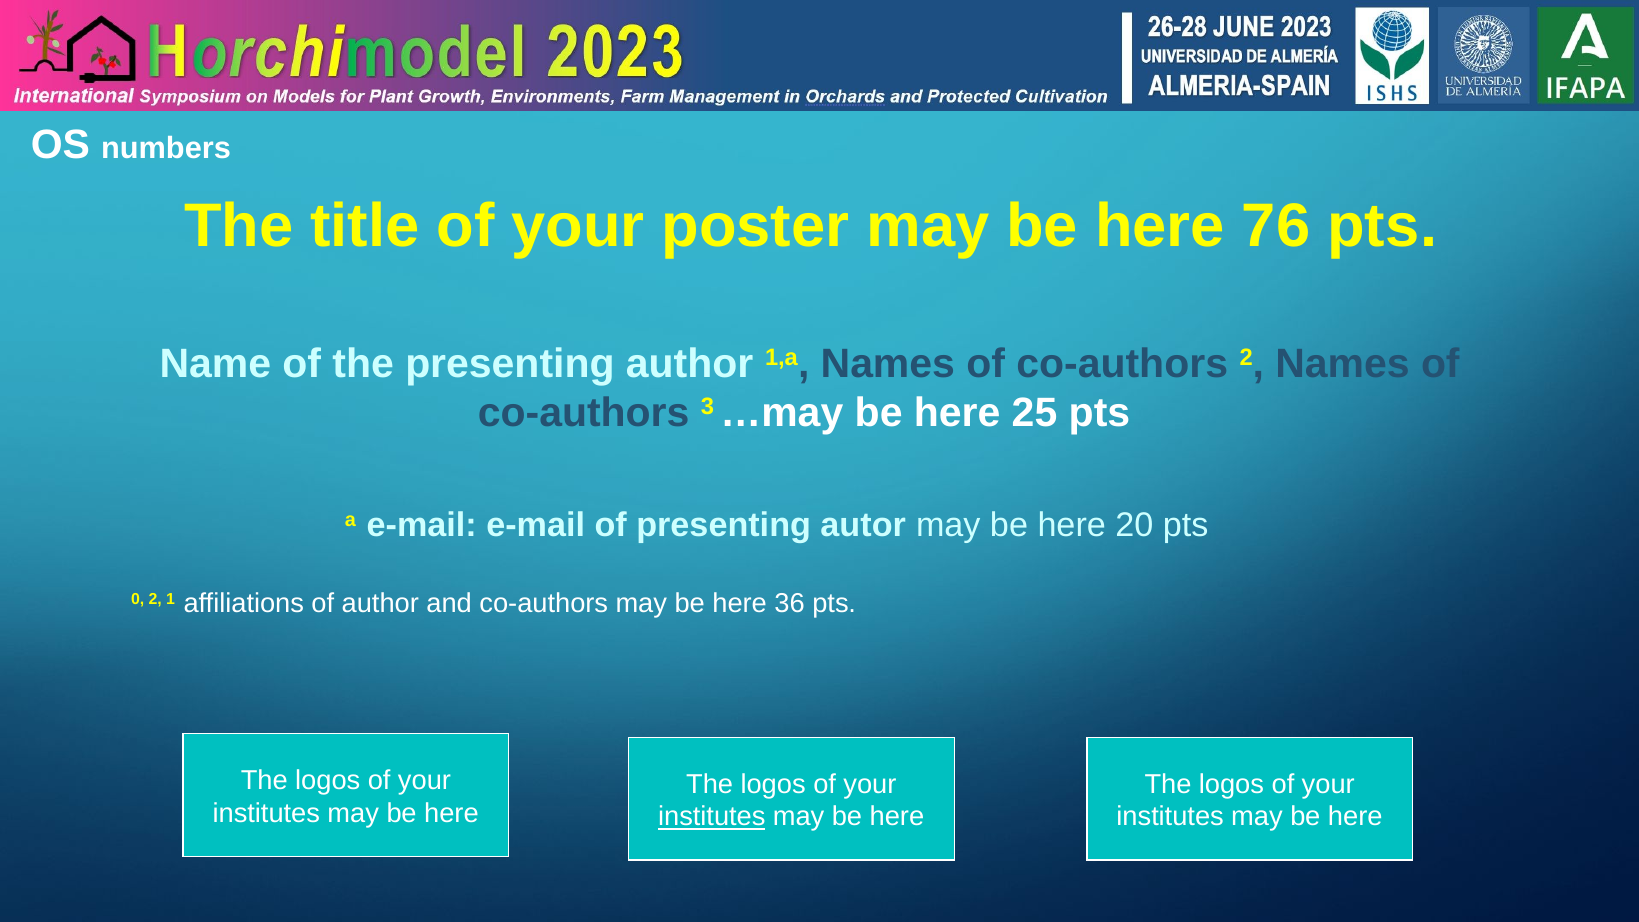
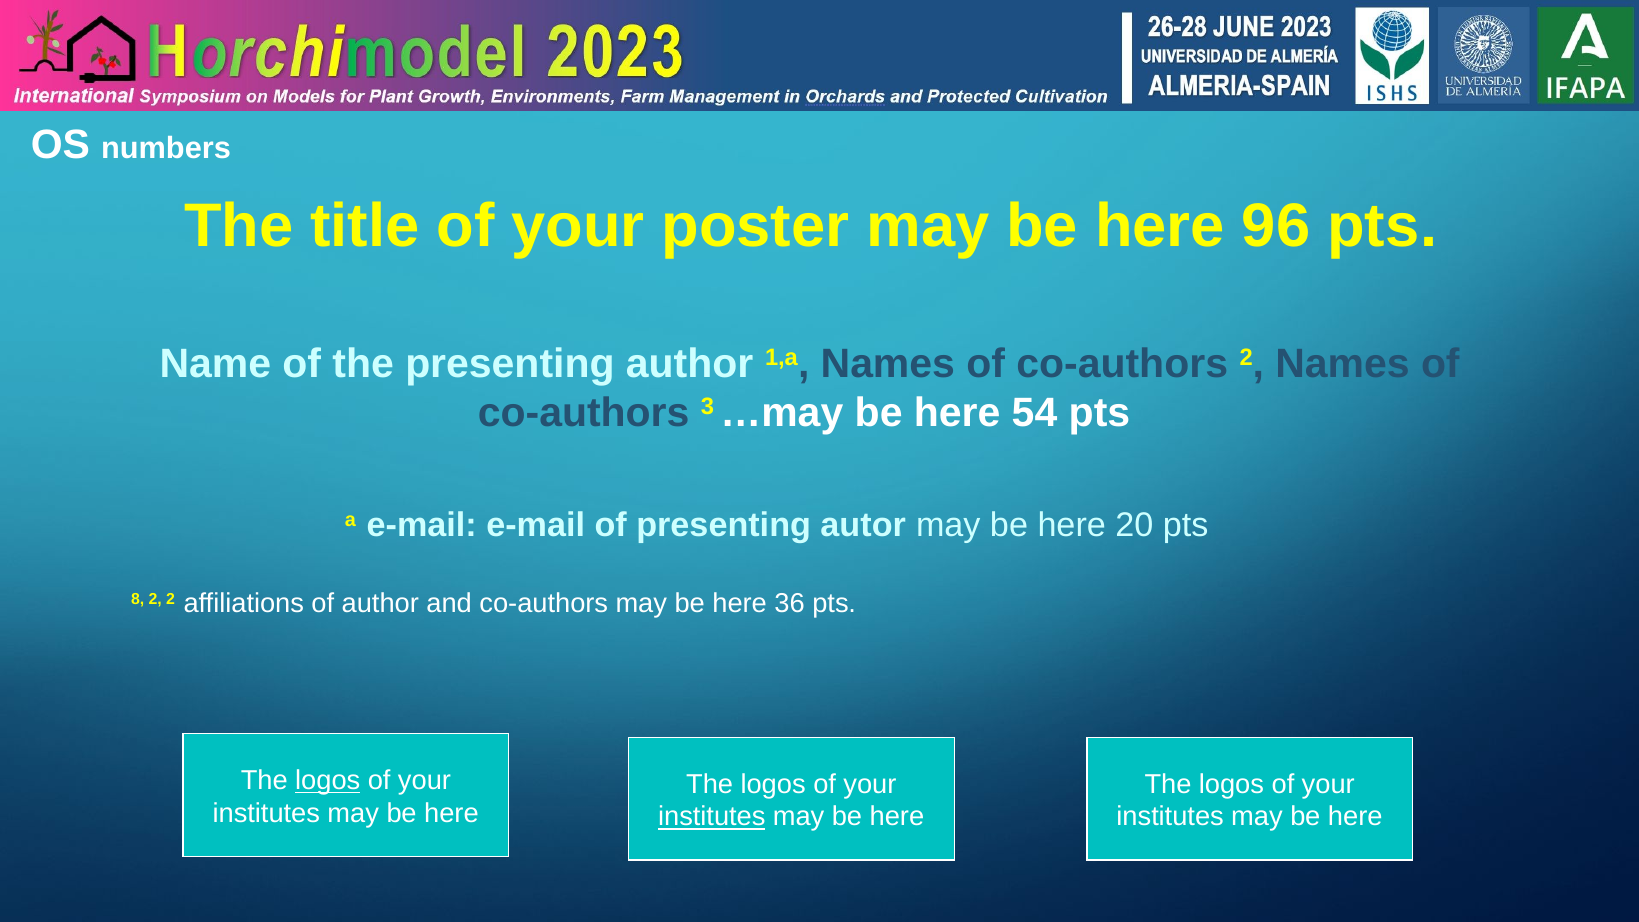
76: 76 -> 96 (1276, 226)
25: 25 -> 54 (1035, 413)
0: 0 -> 8 (138, 599)
2 1: 1 -> 2 (171, 599)
logos underline: none -> present (328, 781)
